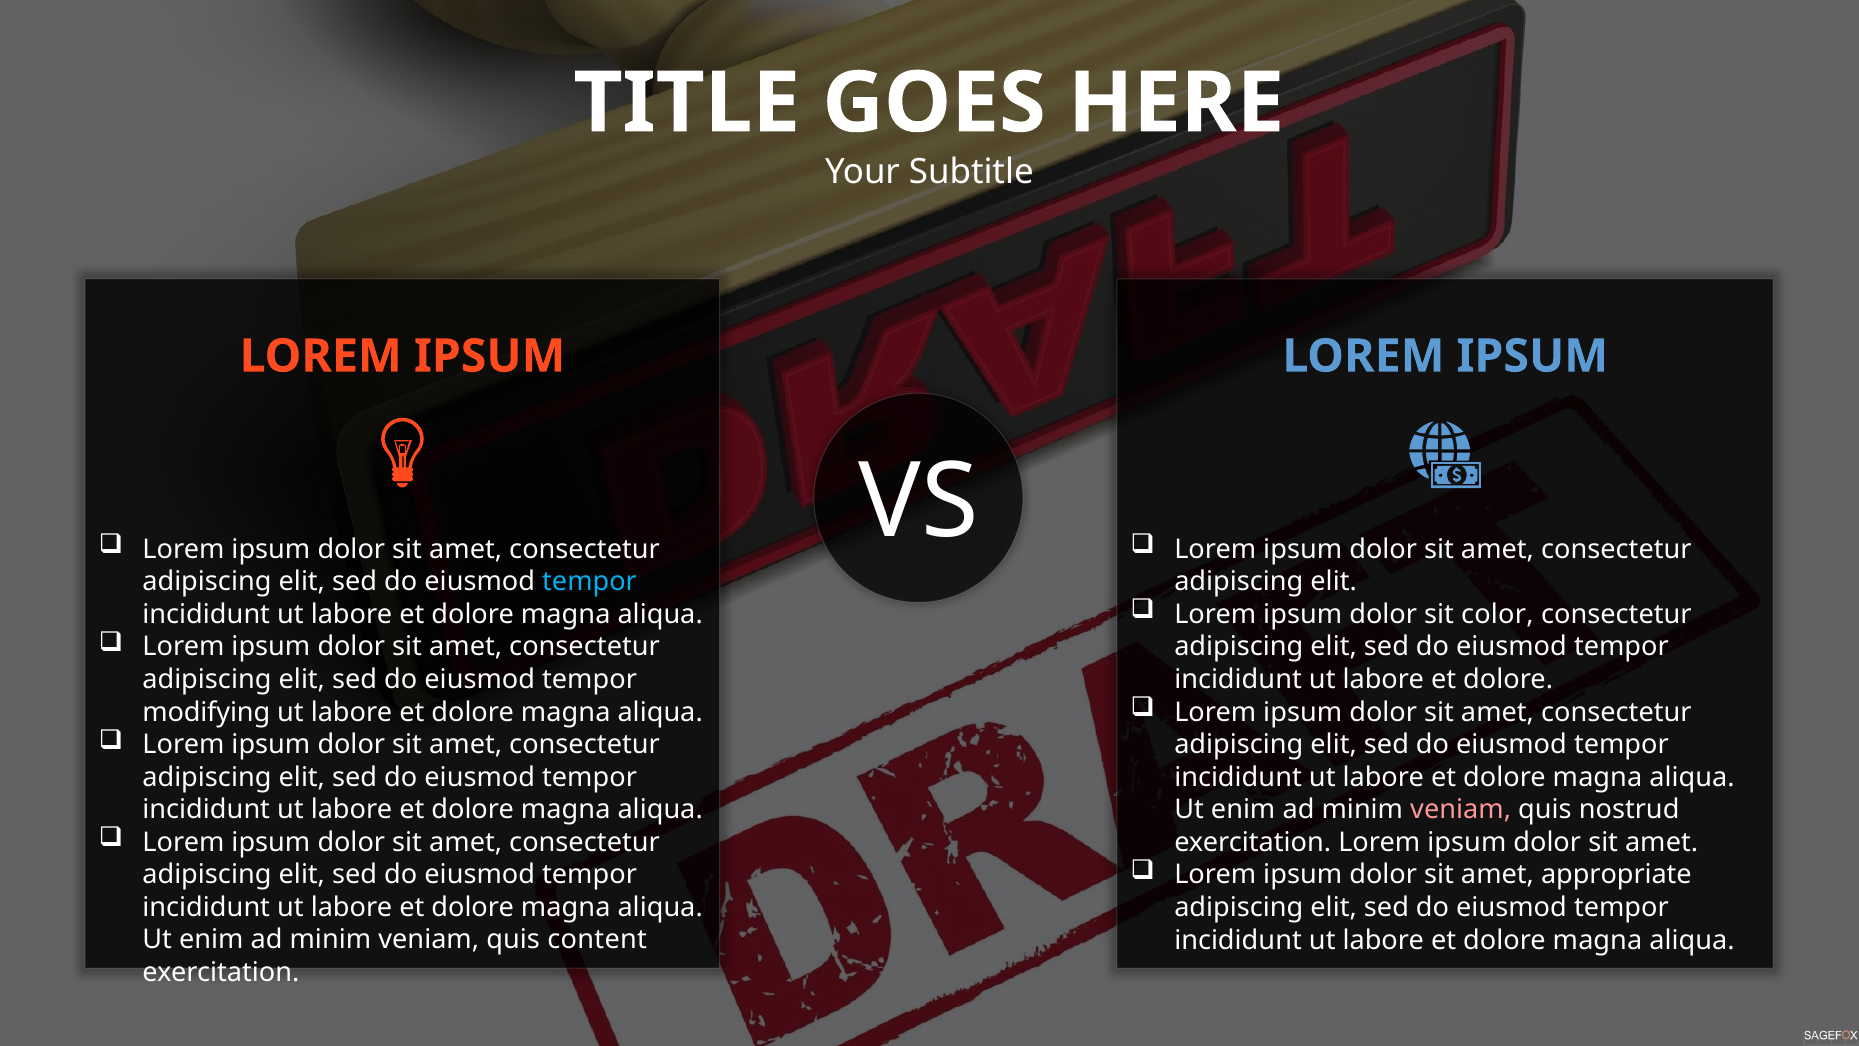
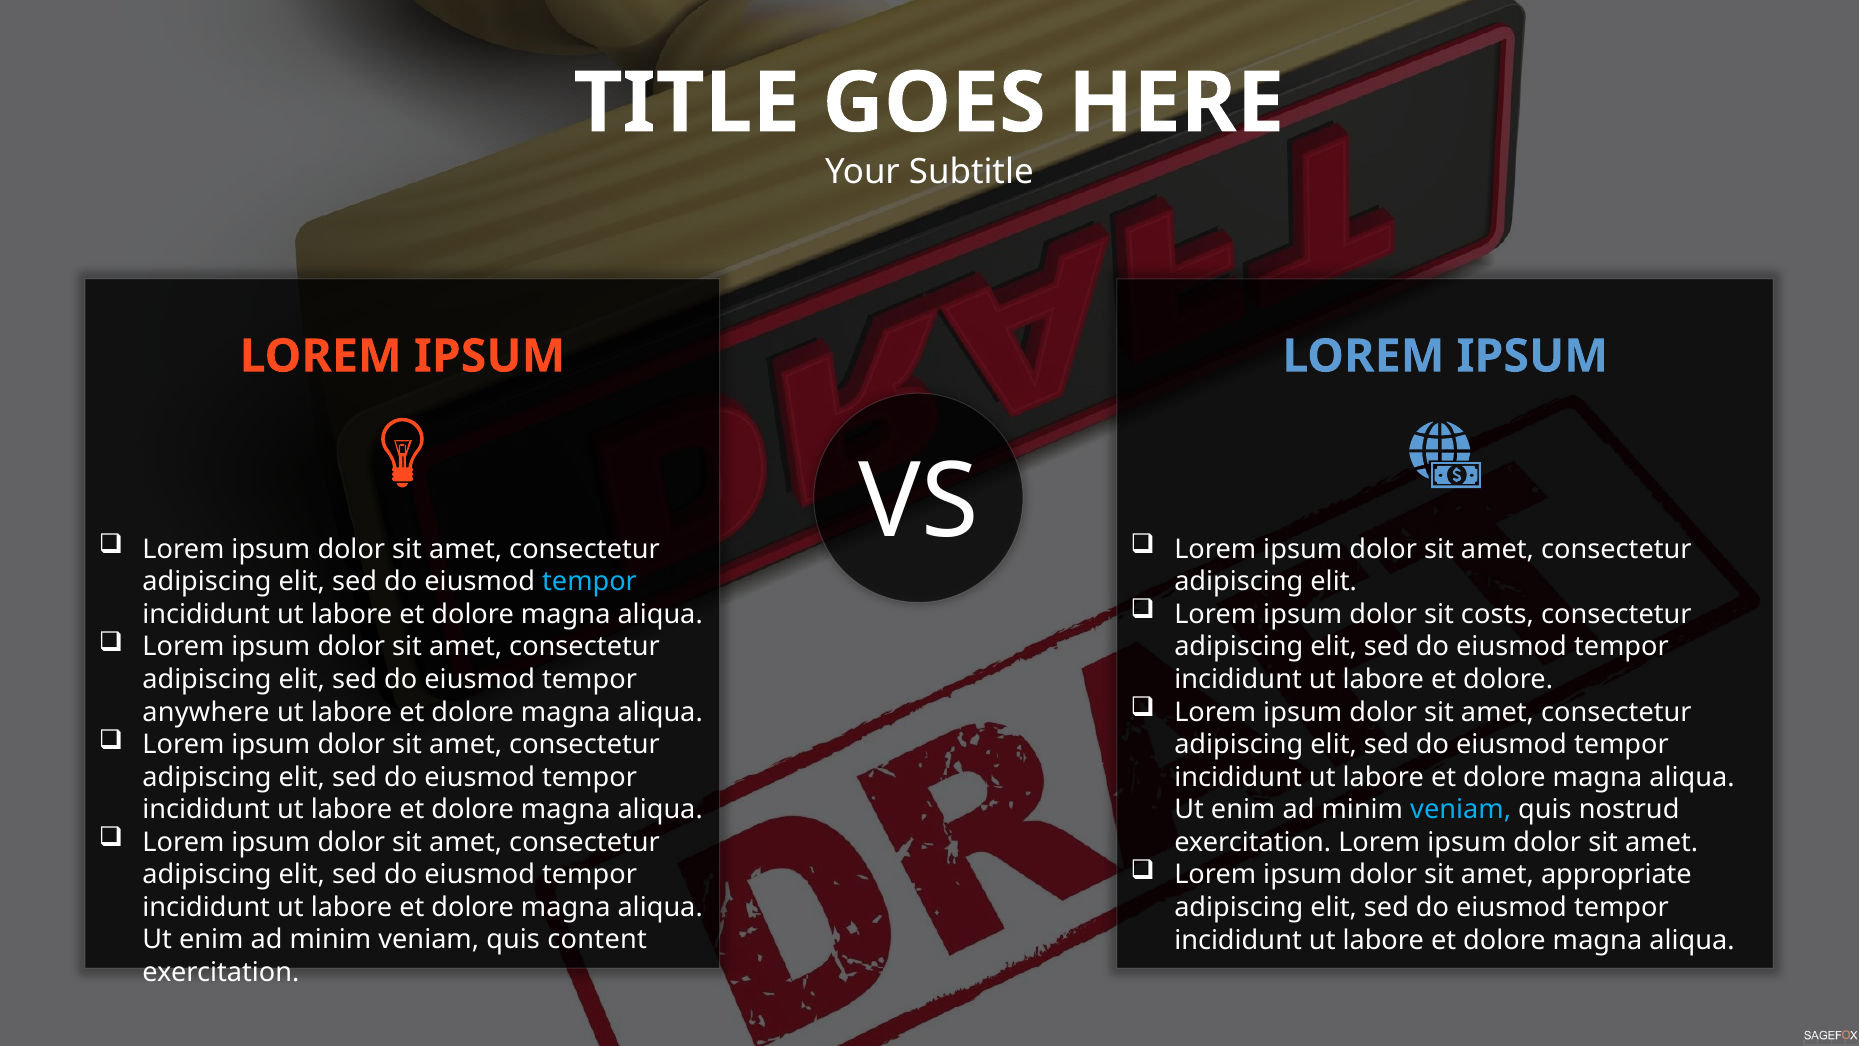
color: color -> costs (1497, 614)
modifying: modifying -> anywhere (206, 712)
veniam colour: pink -> light blue (1461, 810)
